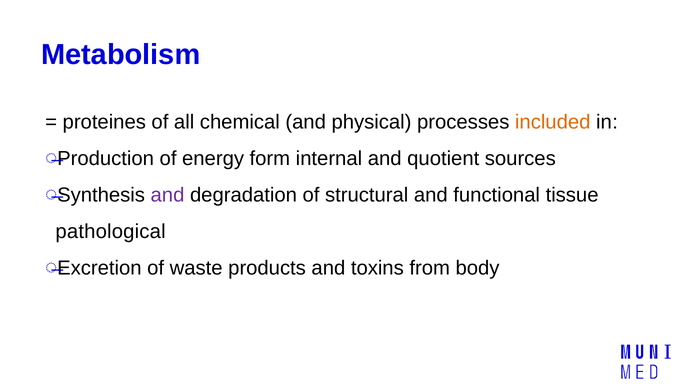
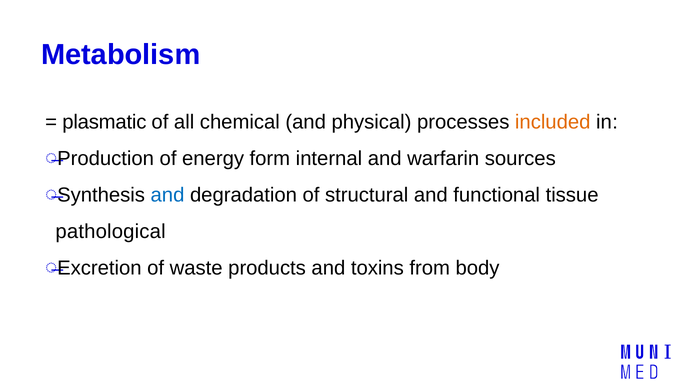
proteines: proteines -> plasmatic (104, 122)
quotient: quotient -> warfarin (443, 159)
and colour: purple -> blue (167, 196)
